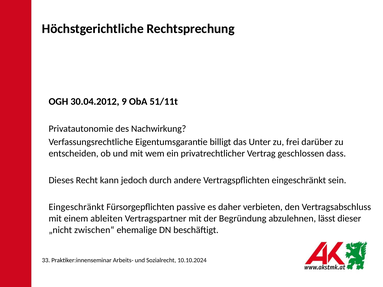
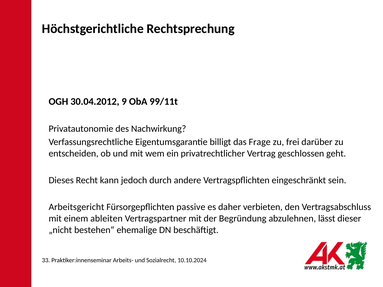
51/11t: 51/11t -> 99/11t (164, 102)
Unter: Unter -> Frage (260, 142)
dass: dass -> geht (336, 154)
Eingeschränkt: Eingeschränkt -> Arbeitsgericht (76, 207)
zwischen“: zwischen“ -> bestehen“ (94, 230)
